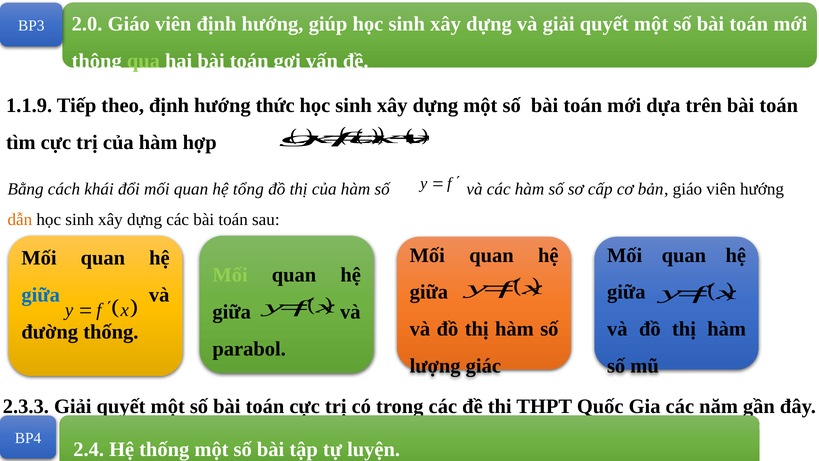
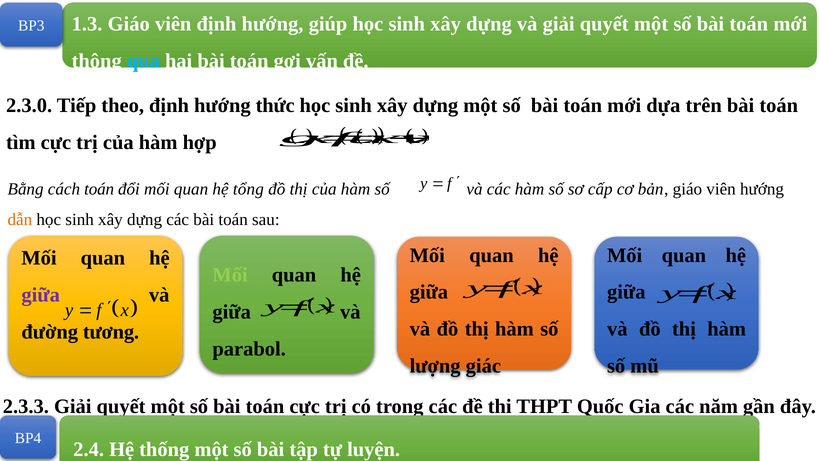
2.0: 2.0 -> 1.3 (87, 24)
qua colour: light green -> light blue (143, 61)
1.1.9: 1.1.9 -> 2.3.0 (29, 105)
cách khái: khái -> toán (99, 189)
giữa colour: blue -> purple (41, 295)
đường thống: thống -> tương (111, 332)
